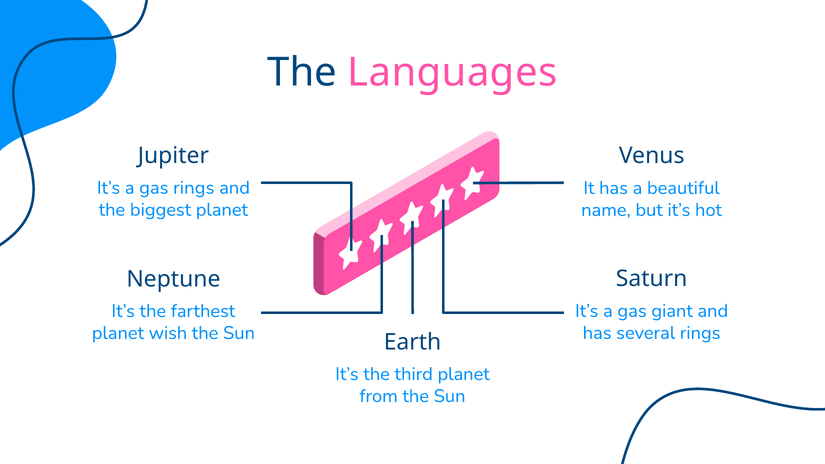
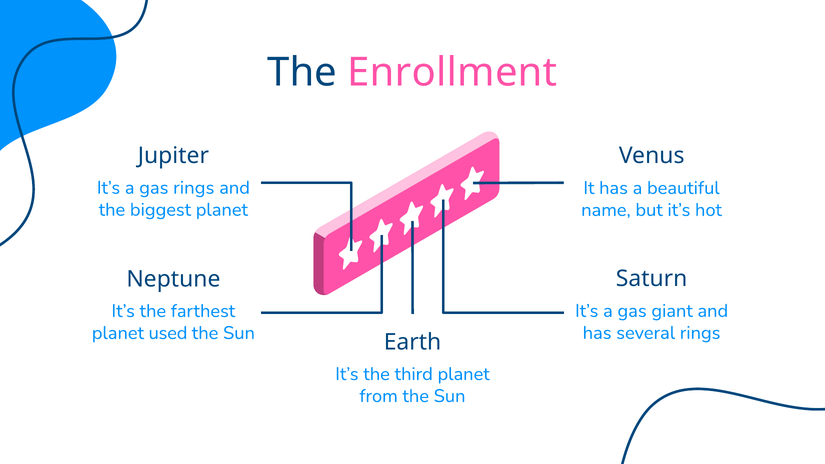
Languages: Languages -> Enrollment (452, 72)
wish: wish -> used (168, 333)
